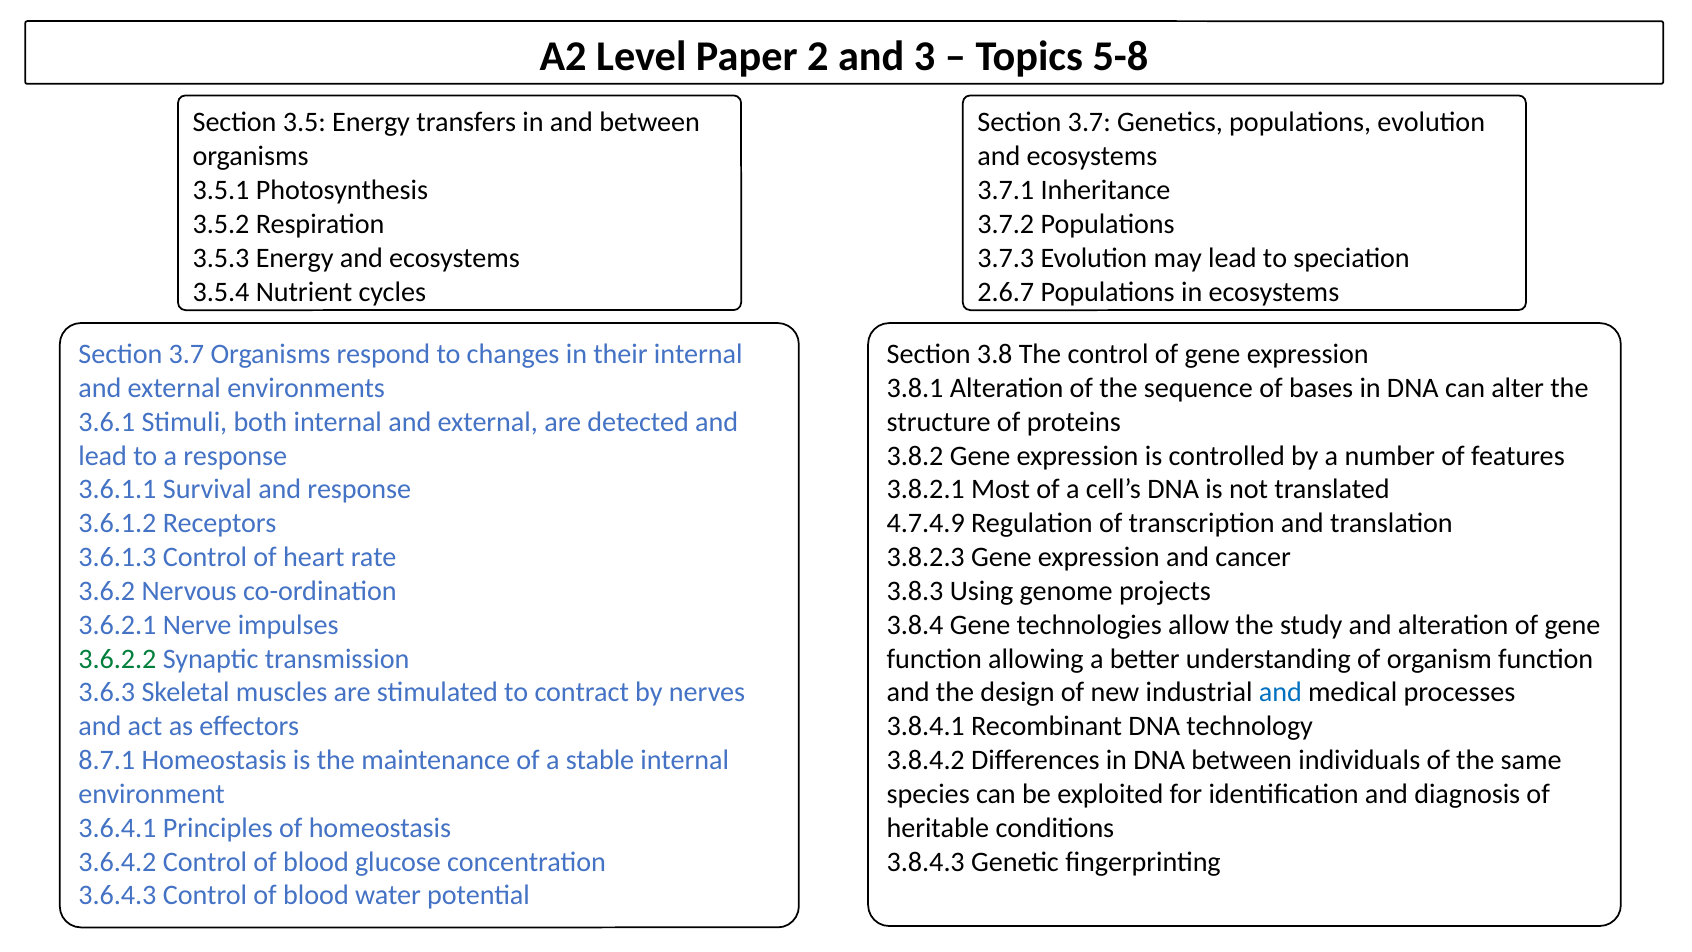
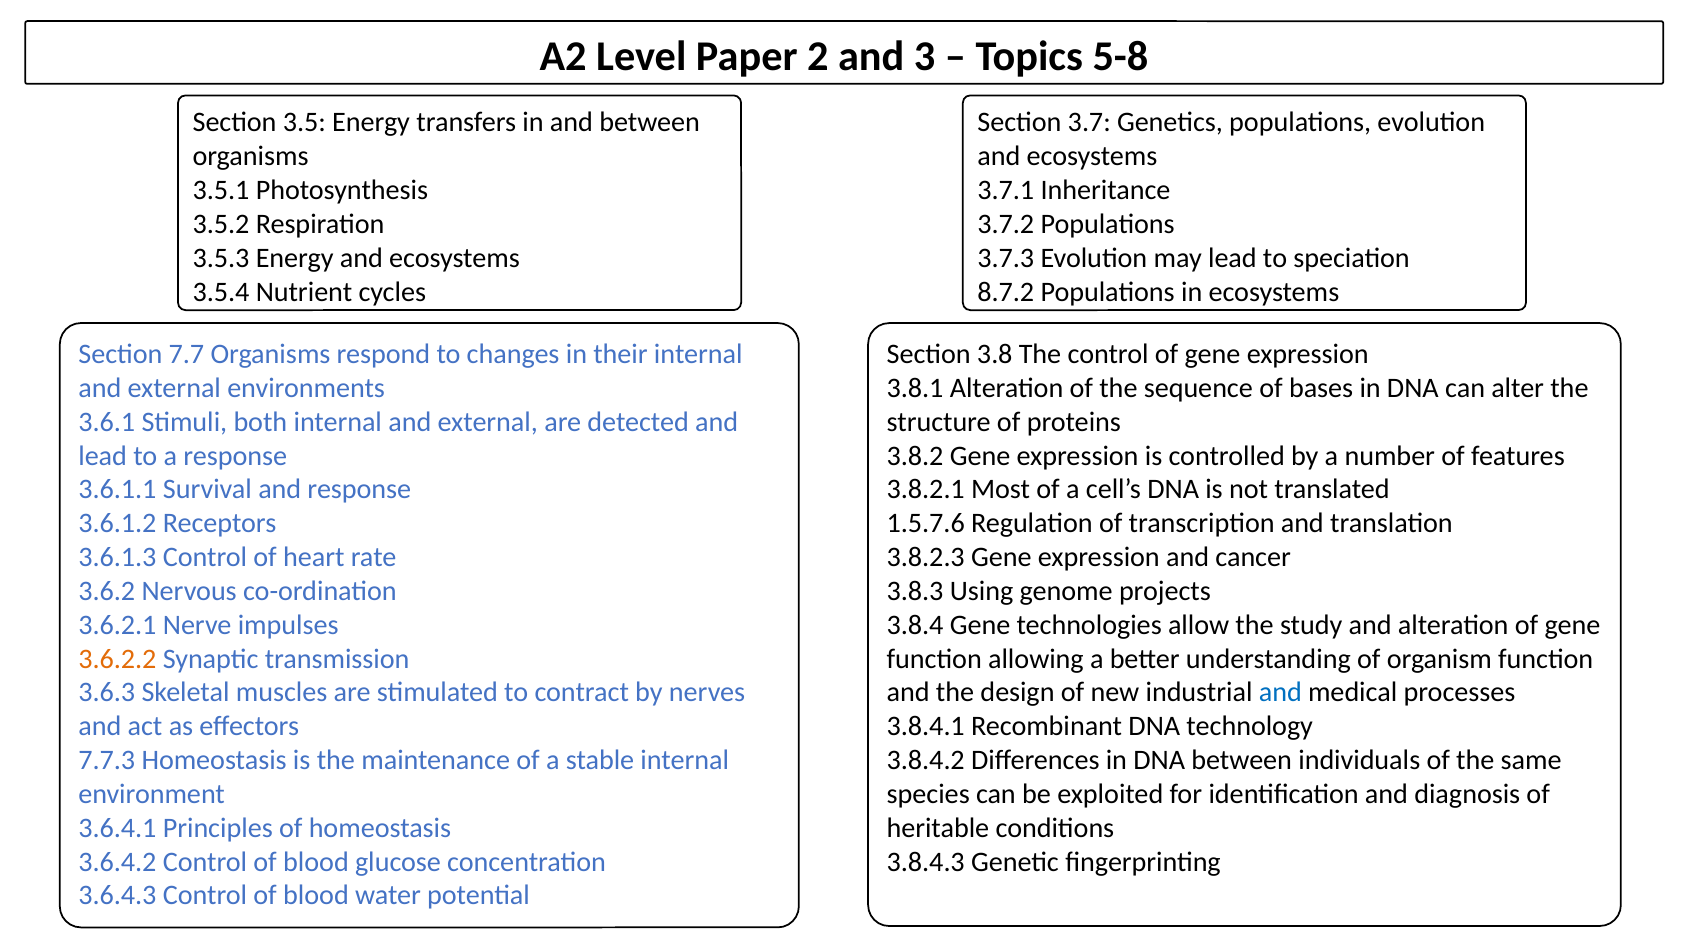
2.6.7: 2.6.7 -> 8.7.2 (1006, 292)
3.7: 3.7 -> 7.7 (186, 354)
4.7.4.9: 4.7.4.9 -> 1.5.7.6 (926, 523)
3.6.2.2 colour: green -> orange (117, 659)
8.7.1: 8.7.1 -> 7.7.3 (107, 760)
